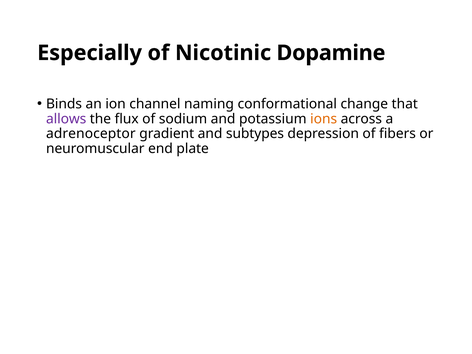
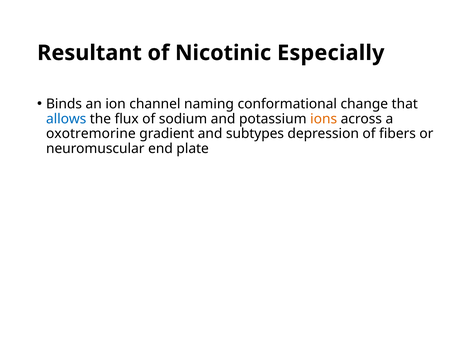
Especially: Especially -> Resultant (90, 53)
Dopamine: Dopamine -> Especially (331, 53)
allows colour: purple -> blue (66, 119)
adrenoceptor: adrenoceptor -> oxotremorine (91, 134)
